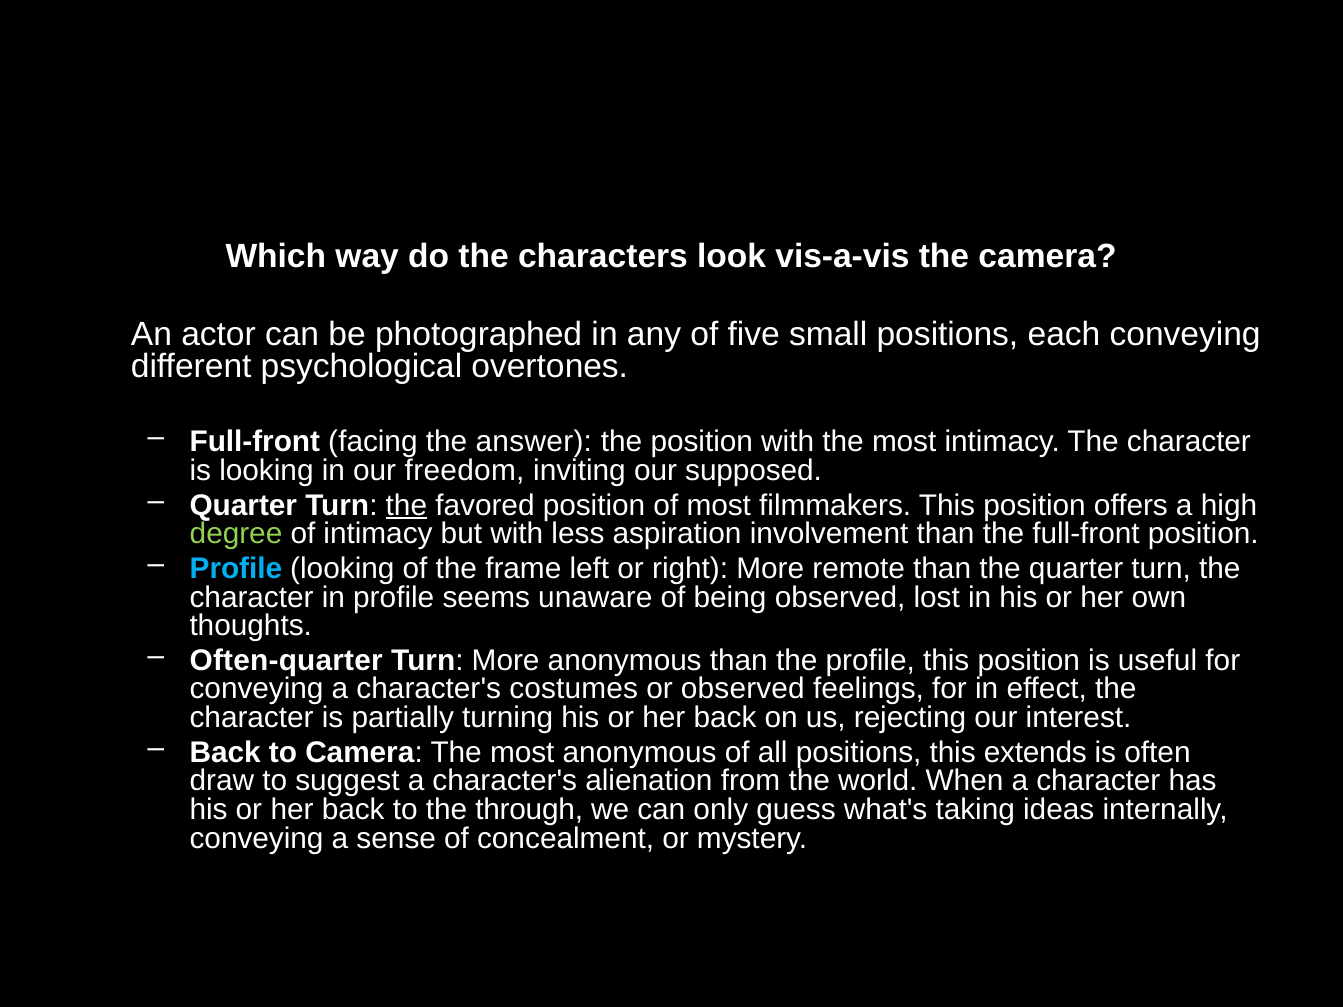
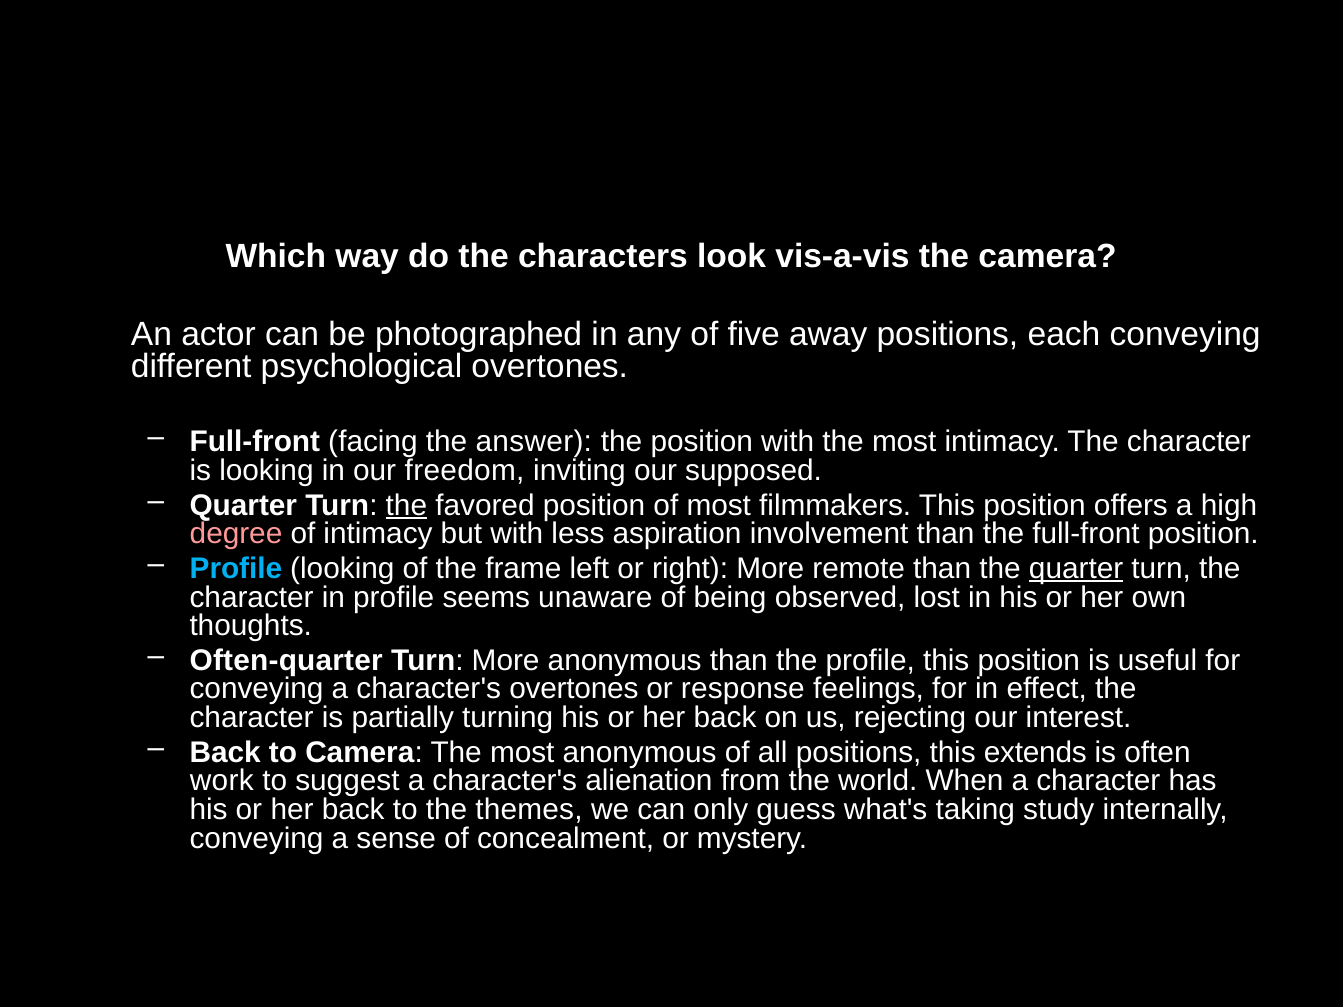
small: small -> away (828, 334)
degree colour: light green -> pink (236, 534)
quarter underline: none -> present (1076, 569)
character's costumes: costumes -> overtones (574, 689)
or observed: observed -> response (743, 689)
draw: draw -> work (222, 781)
through: through -> themes (529, 810)
ideas: ideas -> study (1059, 810)
